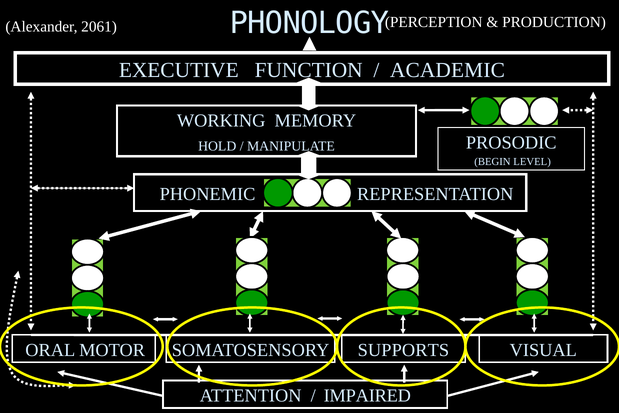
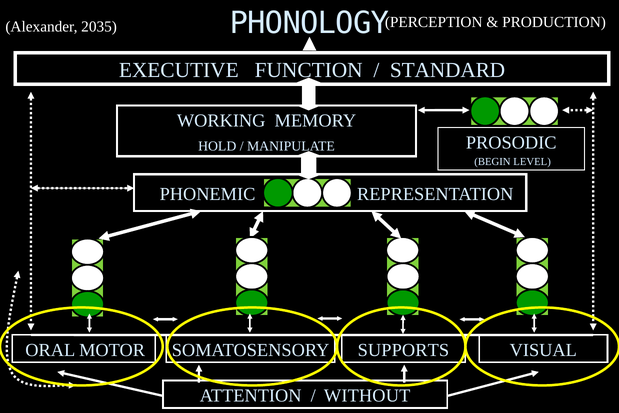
2061: 2061 -> 2035 (99, 27)
ACADEMIC: ACADEMIC -> STANDARD (448, 70)
IMPAIRED: IMPAIRED -> WITHOUT (367, 395)
